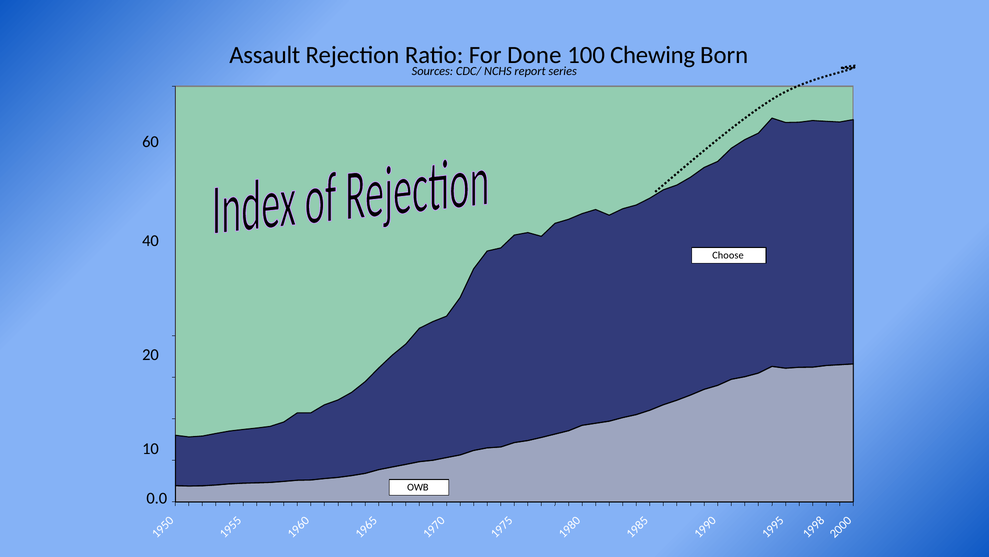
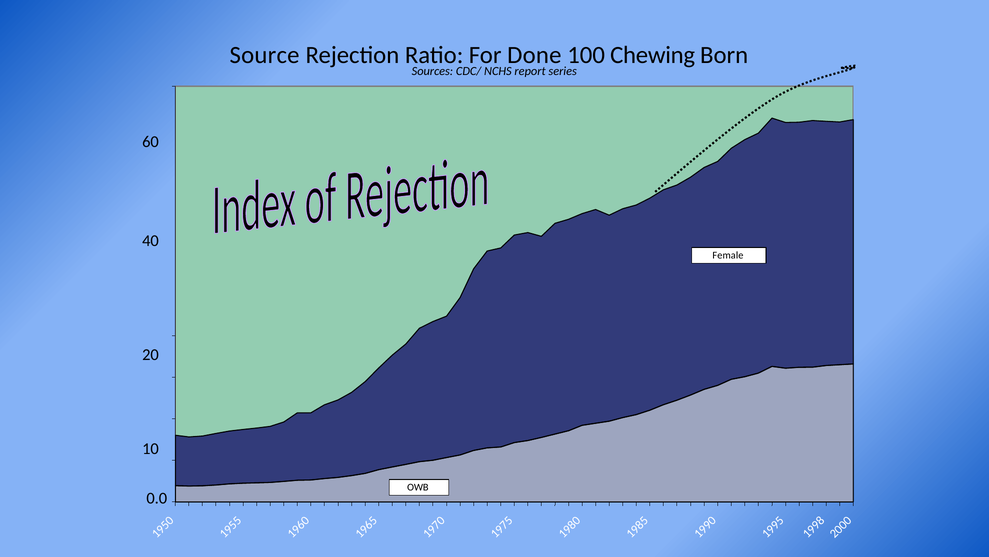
Assault: Assault -> Source (265, 55)
Choose: Choose -> Female (728, 255)
